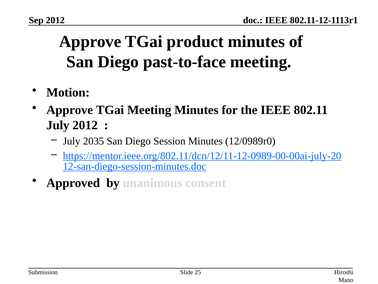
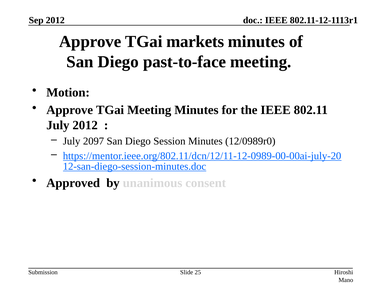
product: product -> markets (195, 42)
2035: 2035 -> 2097 (94, 141)
